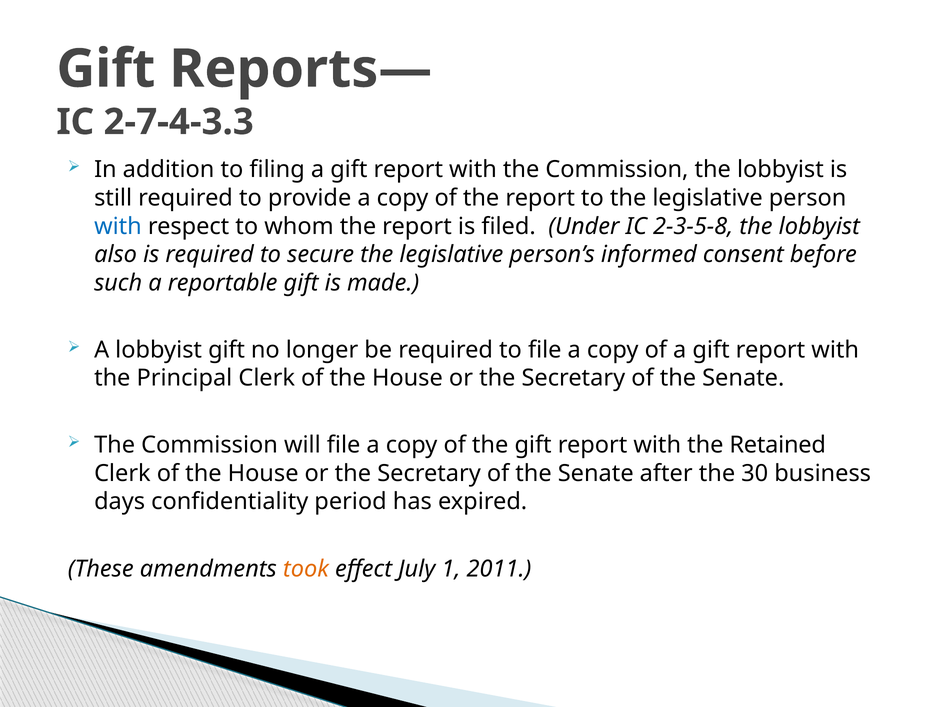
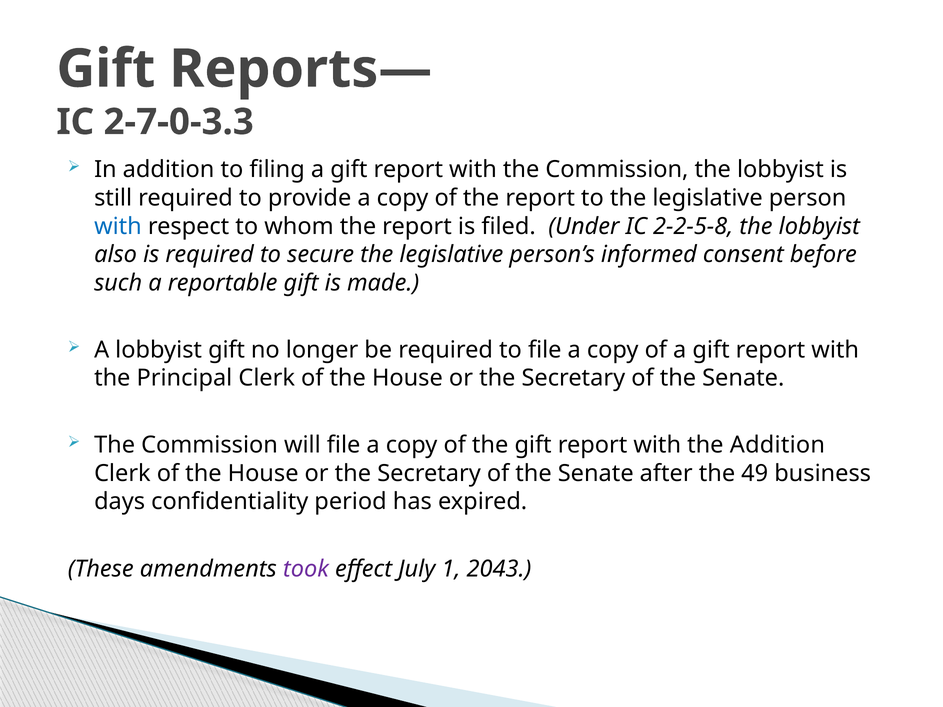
2-7-4-3.3: 2-7-4-3.3 -> 2-7-0-3.3 (179, 122)
2-3-5-8: 2-3-5-8 -> 2-2-5-8 (693, 226)
the Retained: Retained -> Addition (777, 445)
30: 30 -> 49 (755, 474)
took colour: orange -> purple (306, 569)
2011: 2011 -> 2043 (499, 569)
